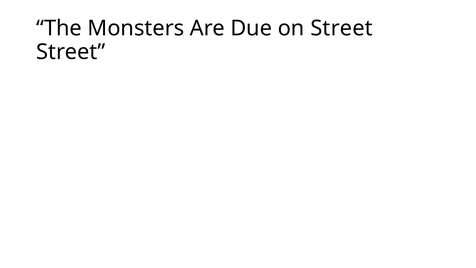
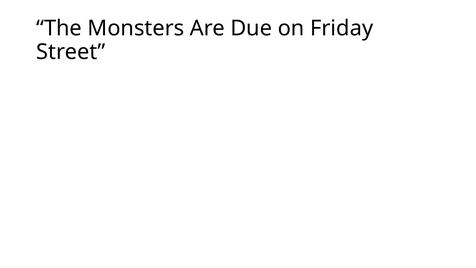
on Street: Street -> Friday (342, 28)
